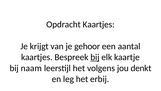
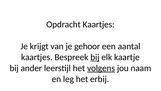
naam: naam -> ander (31, 68)
volgens underline: none -> present (101, 68)
denkt: denkt -> naam (141, 68)
